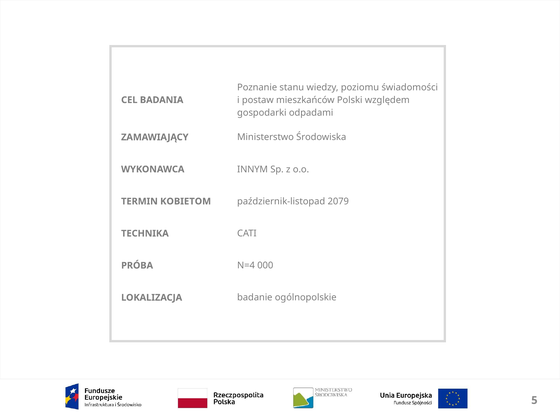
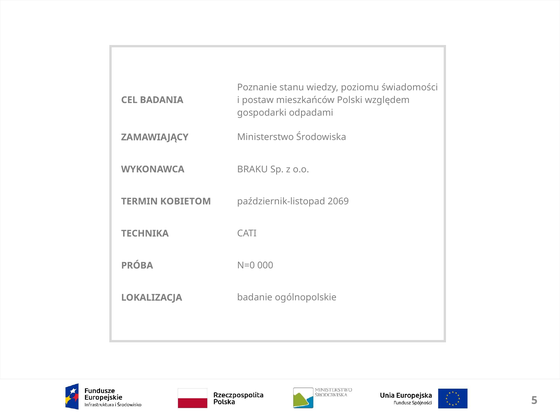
INNYM: INNYM -> BRAKU (252, 169)
2079: 2079 -> 2069 (338, 201)
N=4: N=4 -> N=0 (246, 266)
